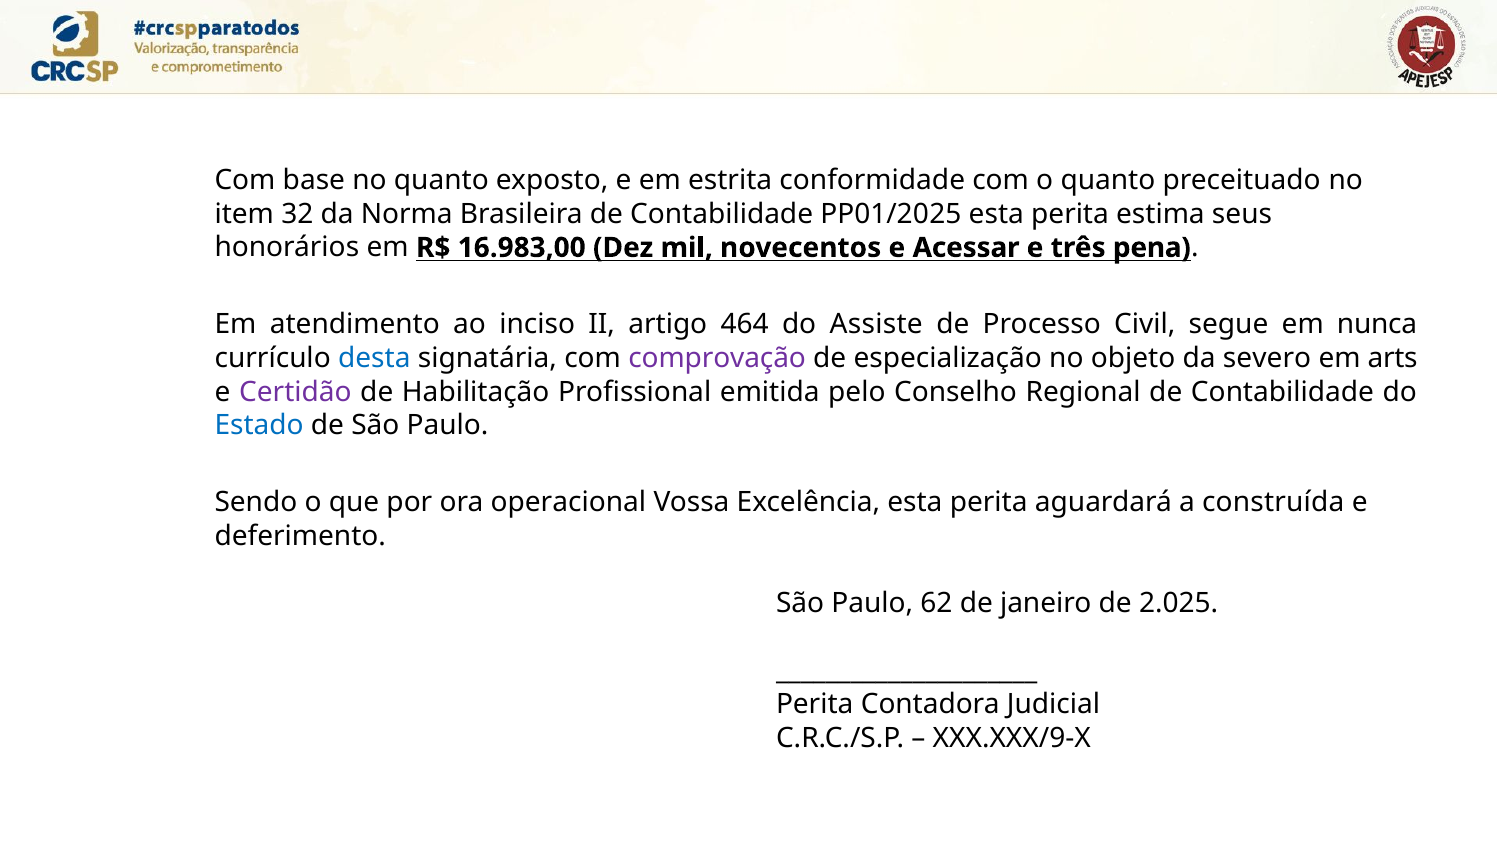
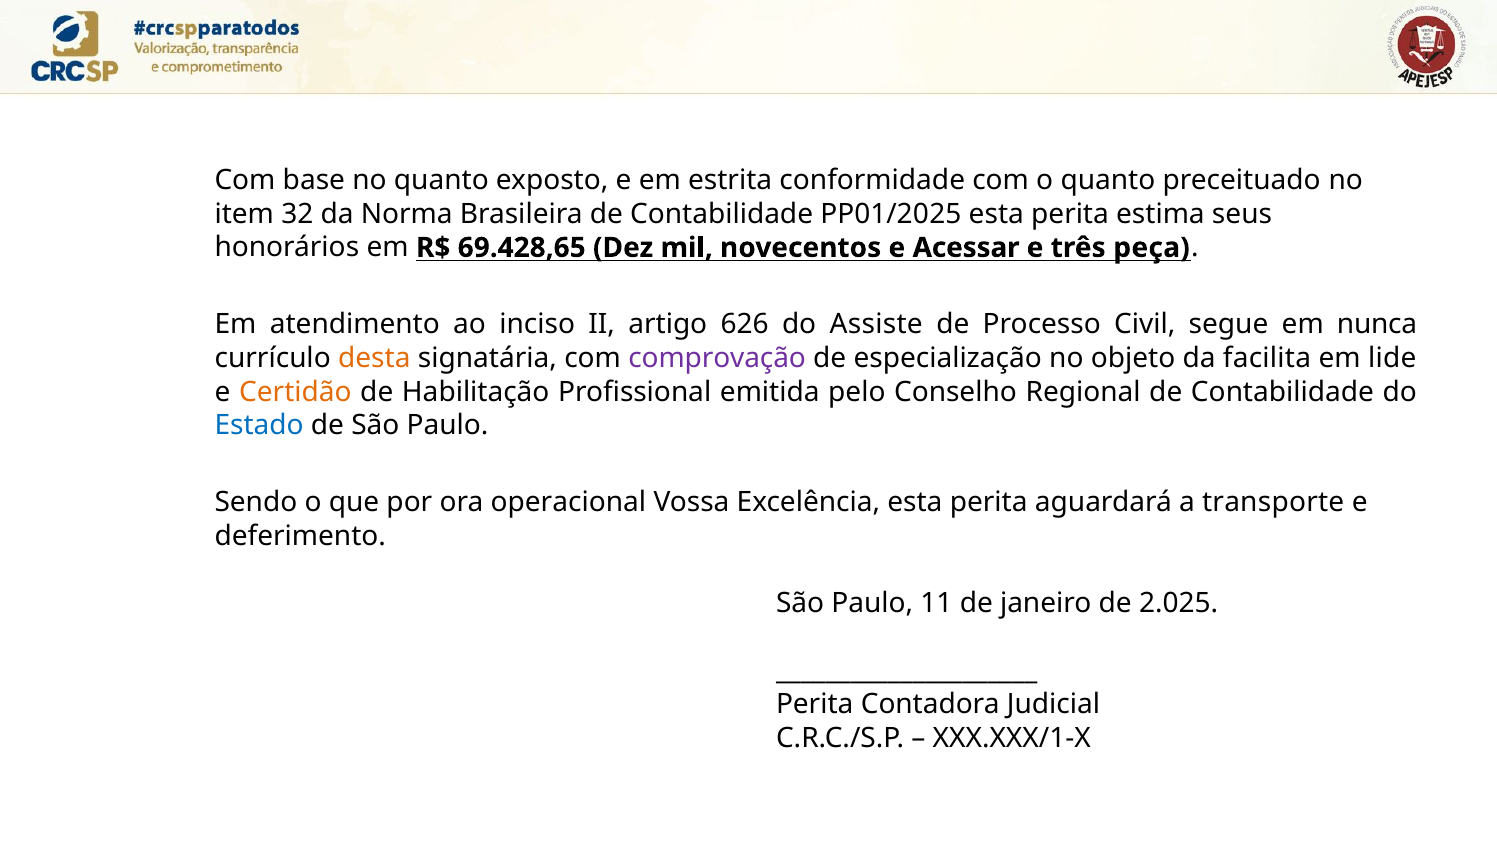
16.983,00: 16.983,00 -> 69.428,65 (522, 248)
pena: pena -> peça (1152, 248)
464: 464 -> 626 (745, 324)
desta colour: blue -> orange (374, 358)
severo: severo -> facilita (1267, 358)
arts: arts -> lide (1392, 358)
Certidão colour: purple -> orange (295, 392)
construída: construída -> transporte (1273, 502)
62: 62 -> 11 (936, 603)
XXX.XXX/9-X: XXX.XXX/9-X -> XXX.XXX/1-X (1012, 738)
